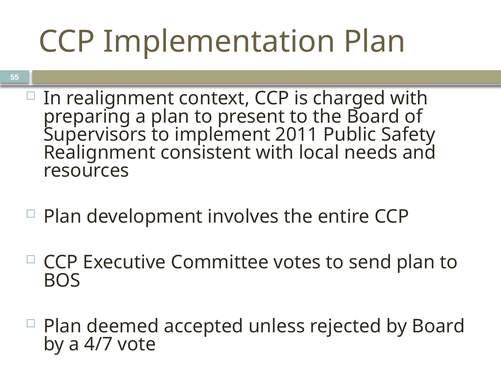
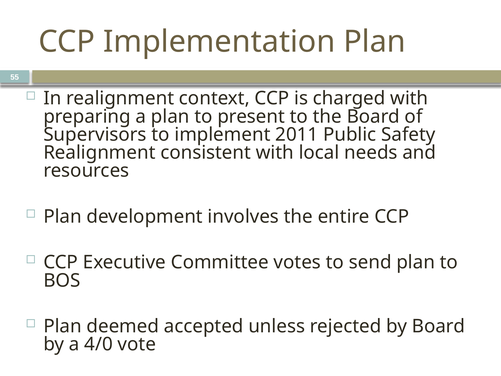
4/7: 4/7 -> 4/0 (99, 344)
